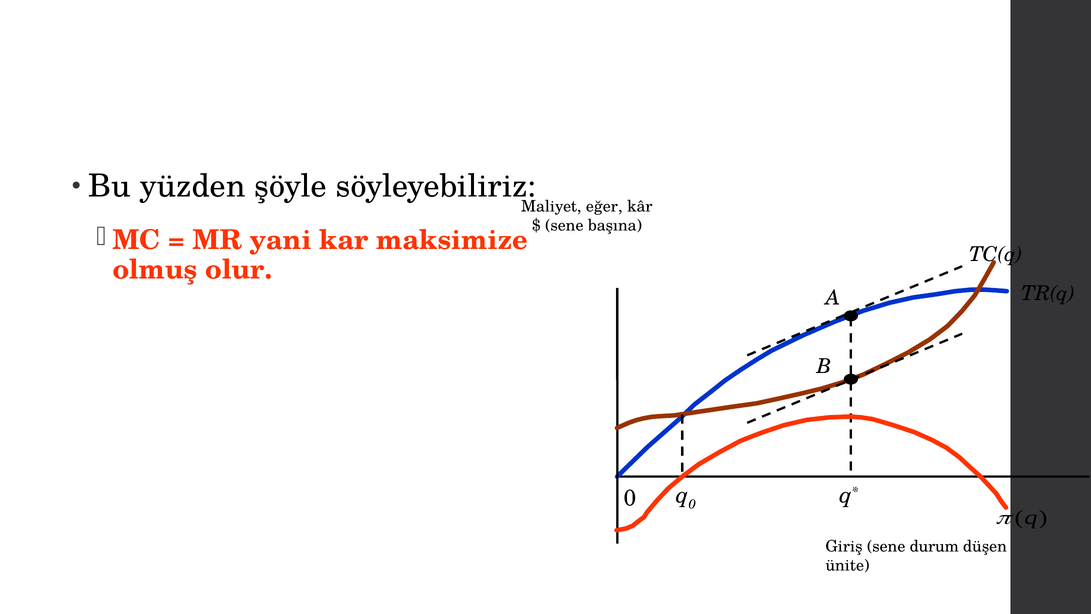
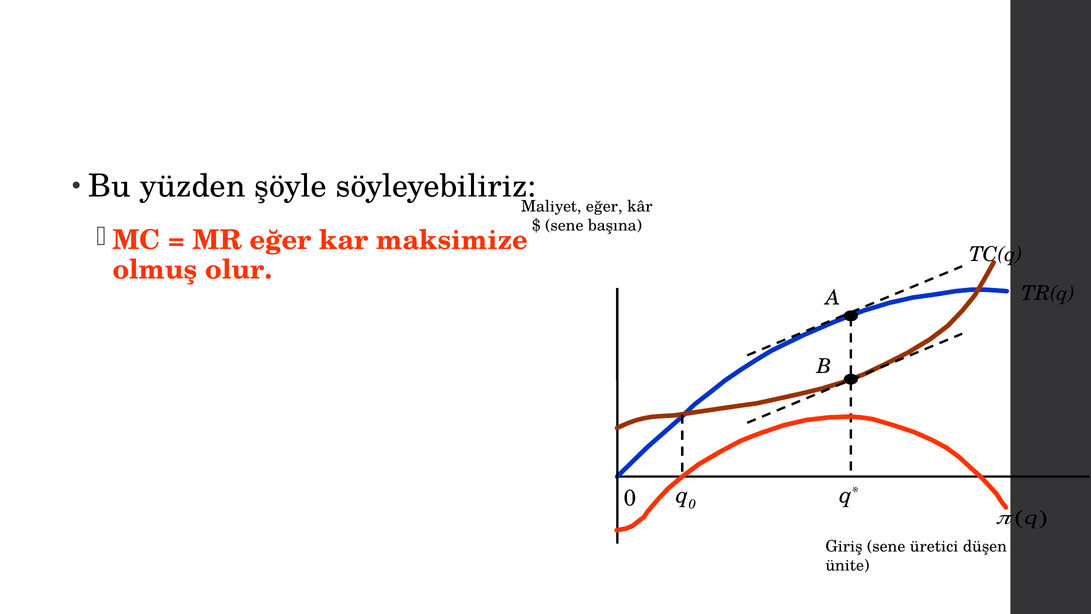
MR yani: yani -> eğer (281, 240)
durum: durum -> üretici (934, 546)
